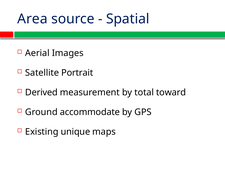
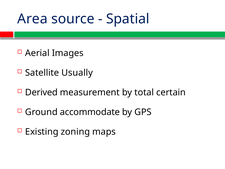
Portrait: Portrait -> Usually (77, 73)
toward: toward -> certain (171, 92)
unique: unique -> zoning (75, 132)
